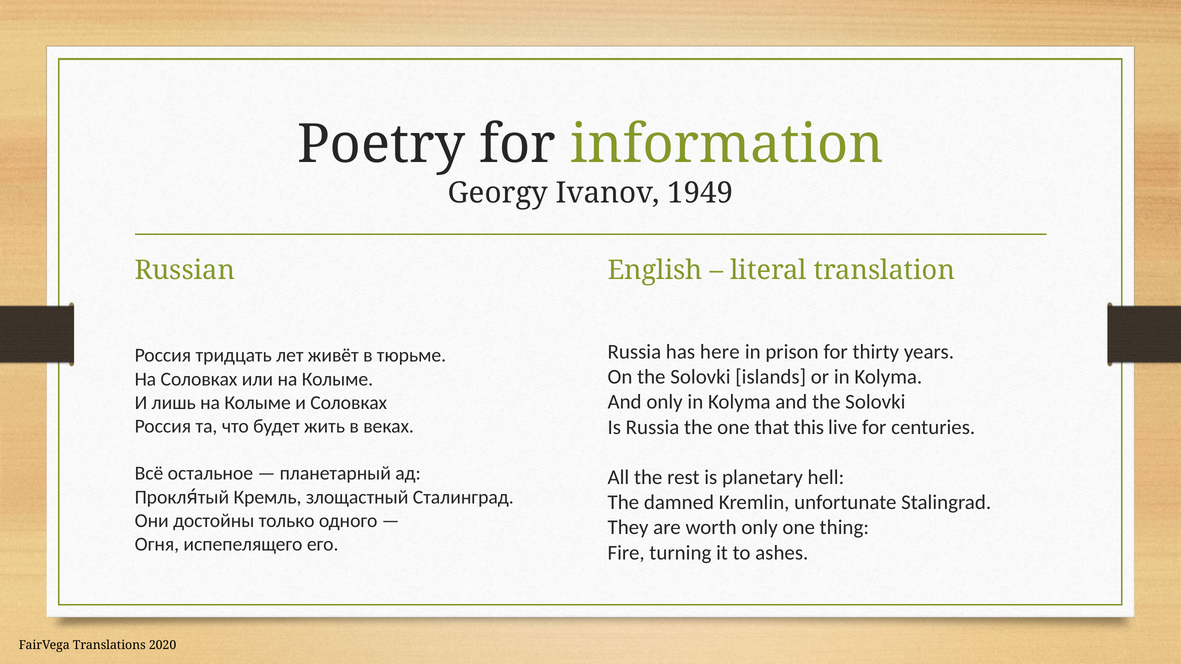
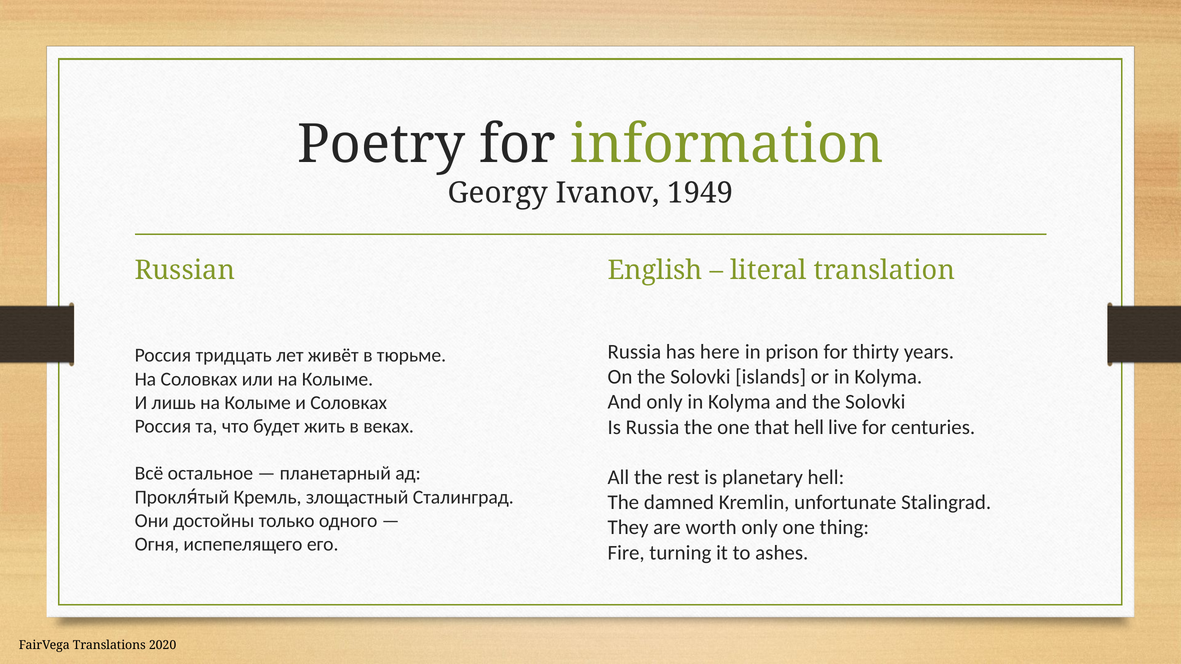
that this: this -> hell (809, 427)
